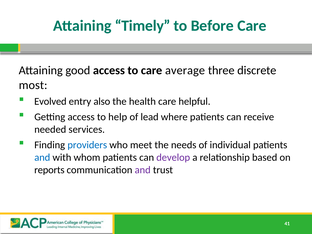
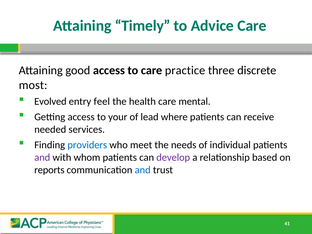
Before: Before -> Advice (212, 26)
average: average -> practice (185, 70)
also: also -> feel (102, 101)
helpful: helpful -> mental (195, 101)
help: help -> your (118, 117)
and colour: blue -> purple (42, 157)
and colour: purple -> blue (143, 170)
